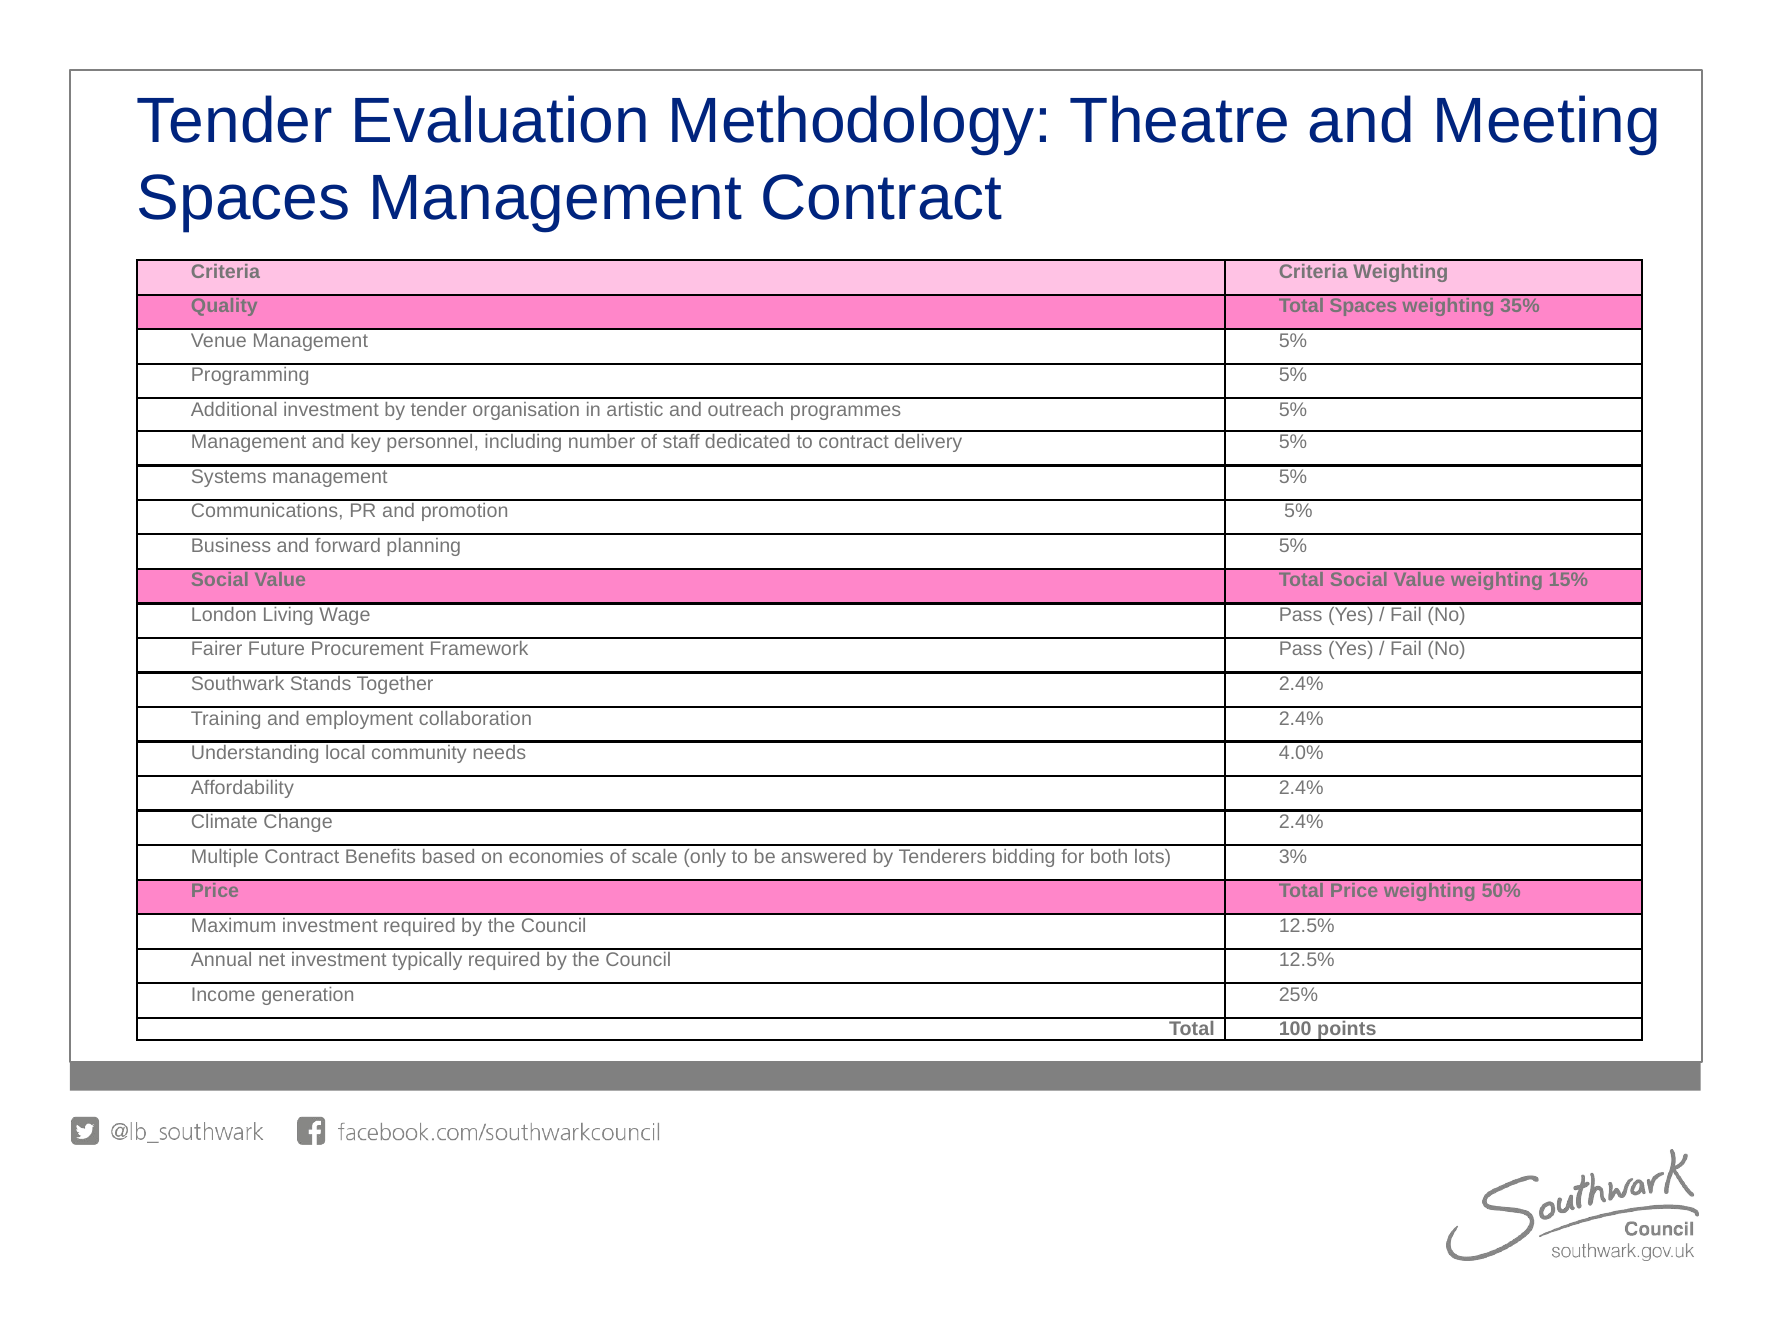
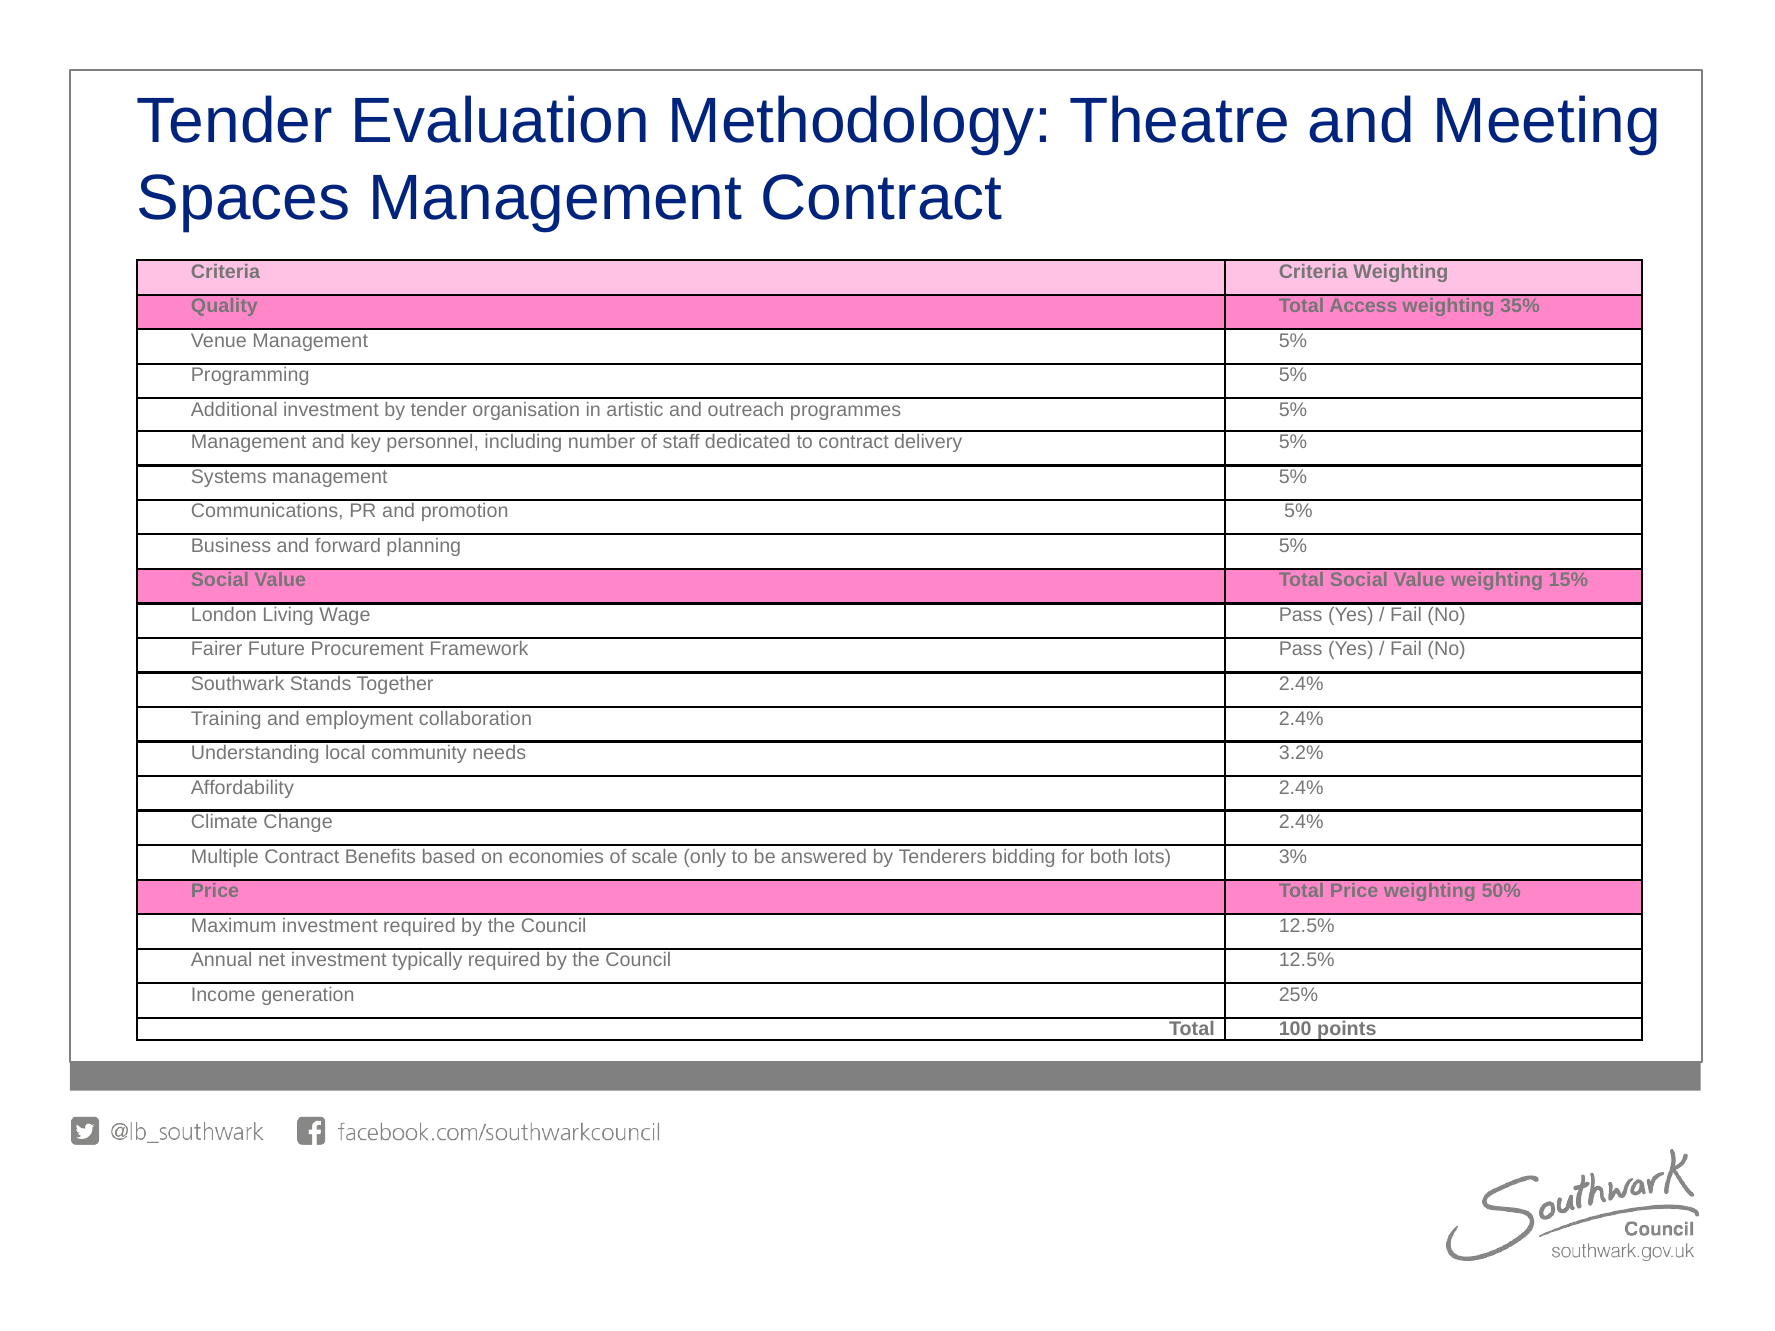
Total Spaces: Spaces -> Access (1363, 306)
4.0%: 4.0% -> 3.2% (1301, 753)
